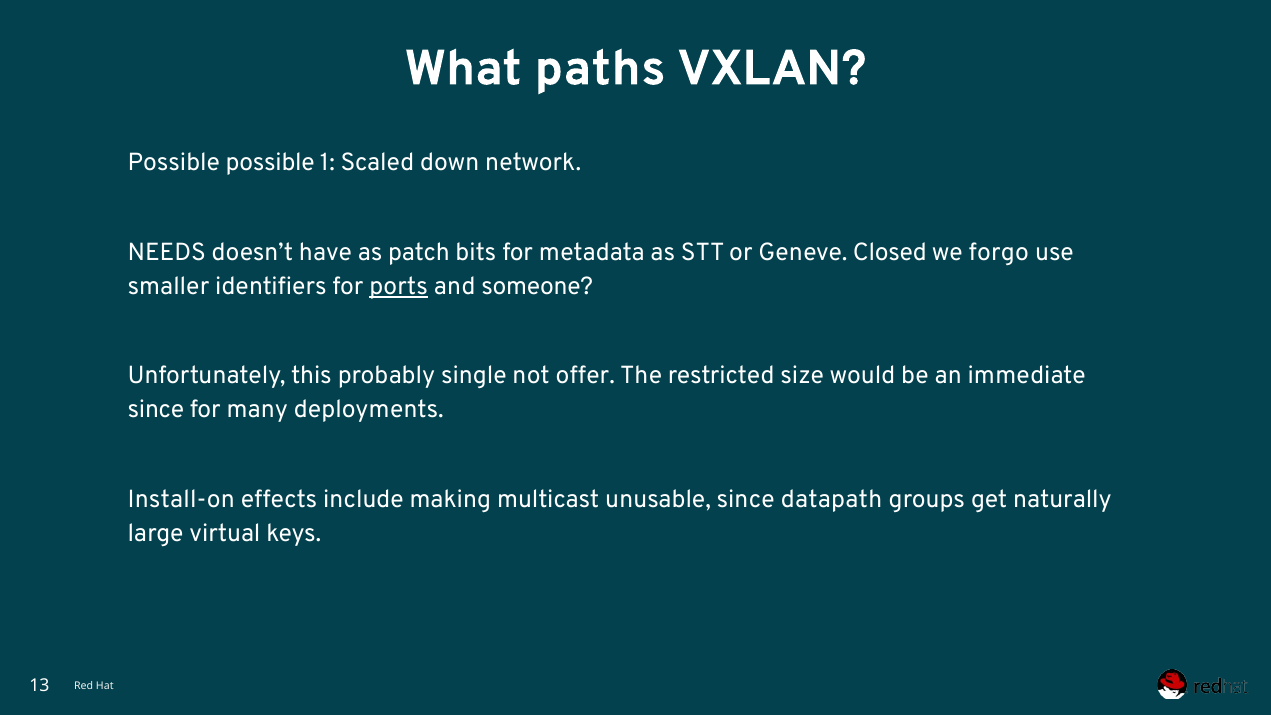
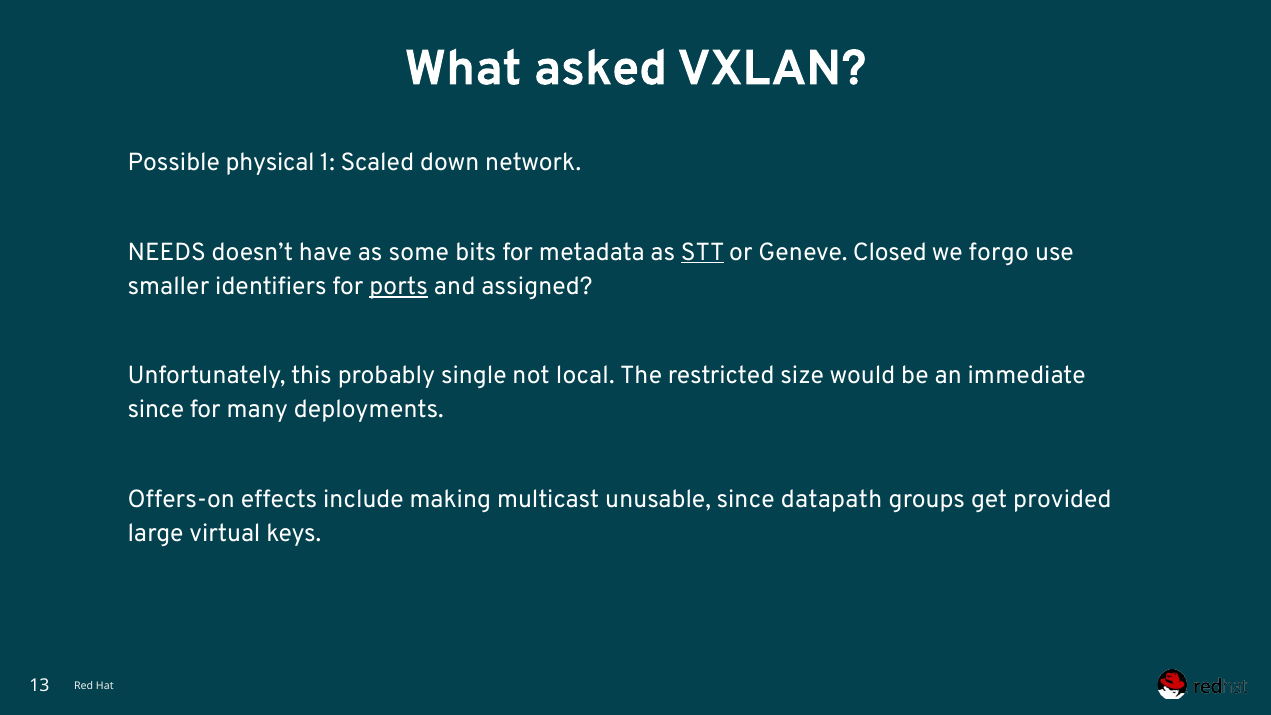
paths: paths -> asked (601, 68)
Possible possible: possible -> physical (270, 163)
patch: patch -> some (419, 252)
STT underline: none -> present (703, 252)
someone: someone -> assigned (537, 286)
offer: offer -> local (585, 375)
Install-on: Install-on -> Offers-on (181, 499)
naturally: naturally -> provided (1062, 499)
